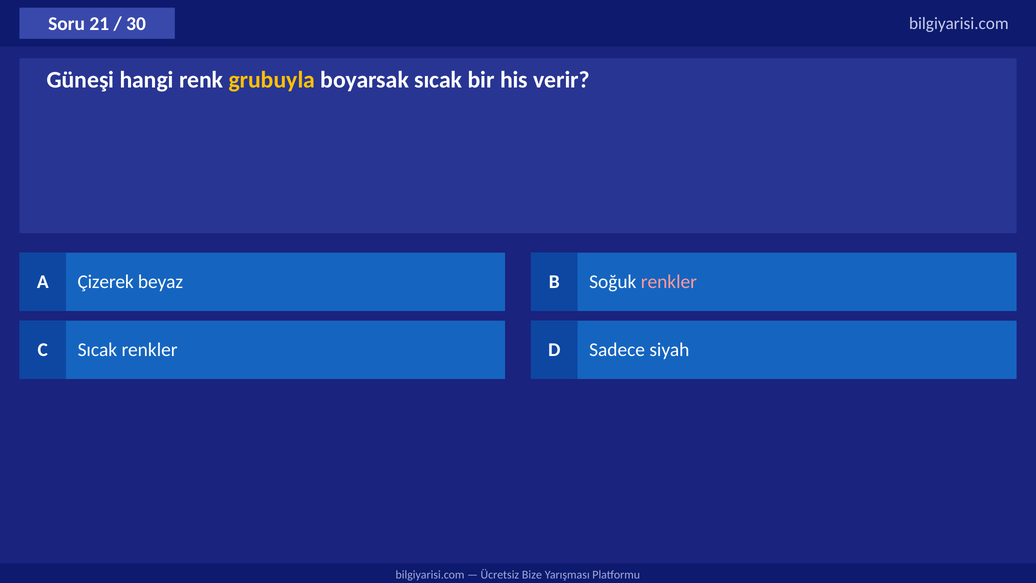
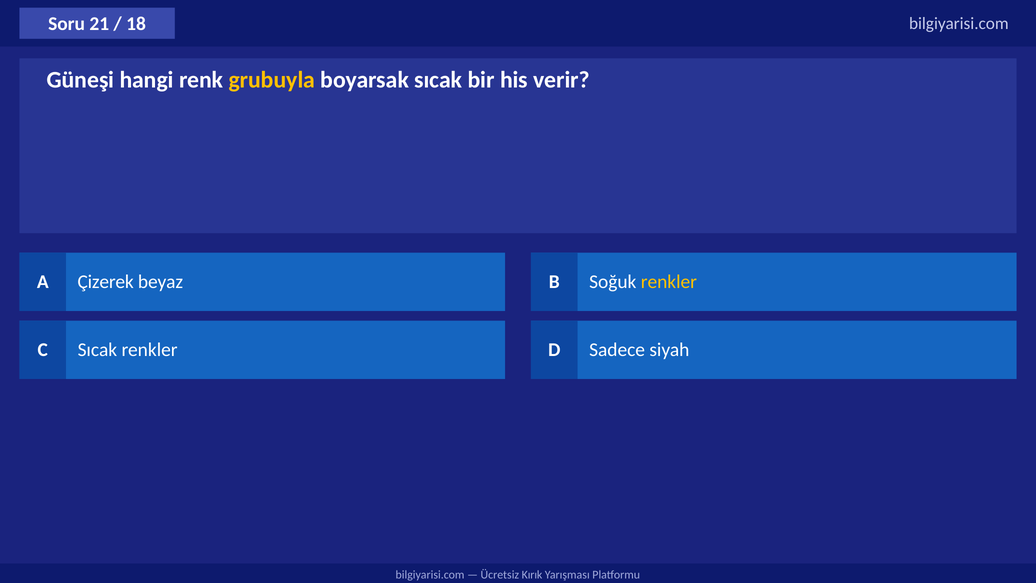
30: 30 -> 18 (136, 24)
renkler colour: pink -> yellow (669, 282)
Bize: Bize -> Kırık (532, 575)
